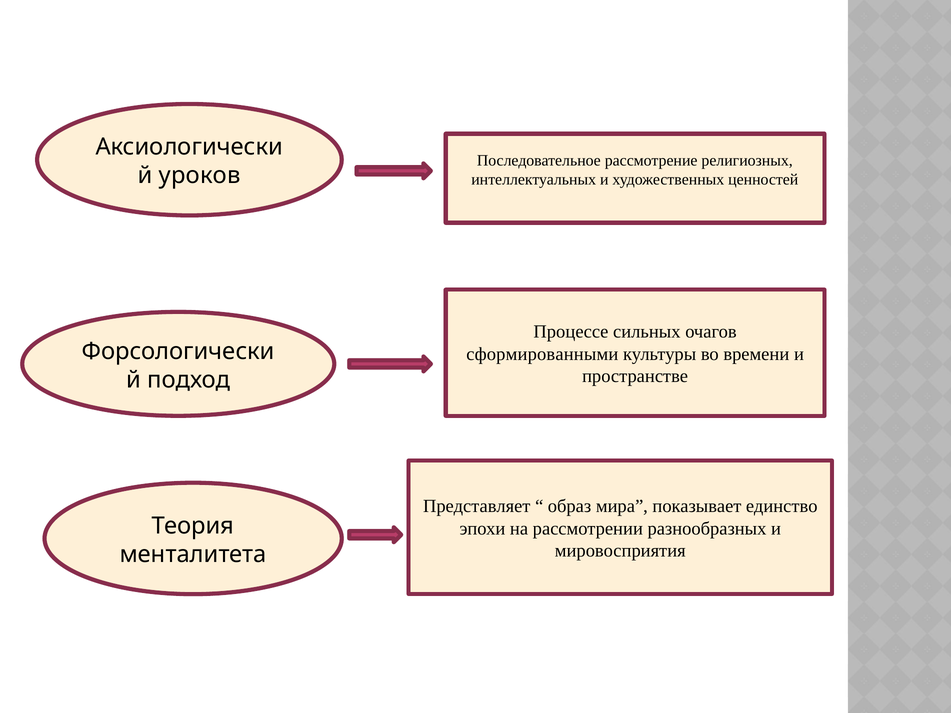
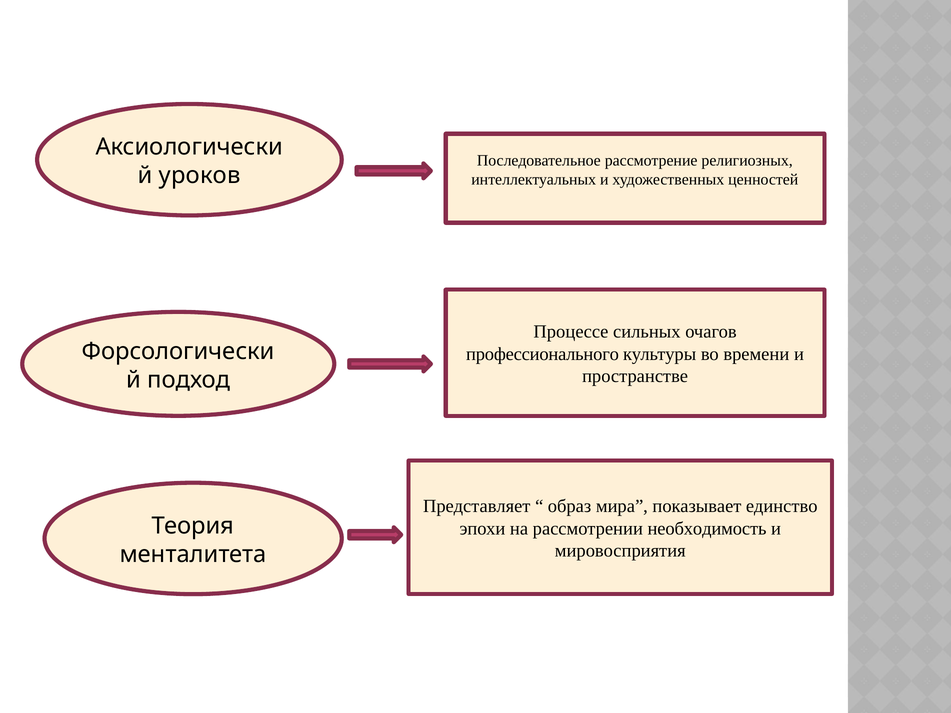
сформированными: сформированными -> профессионального (542, 354)
разнообразных: разнообразных -> необходимость (707, 529)
